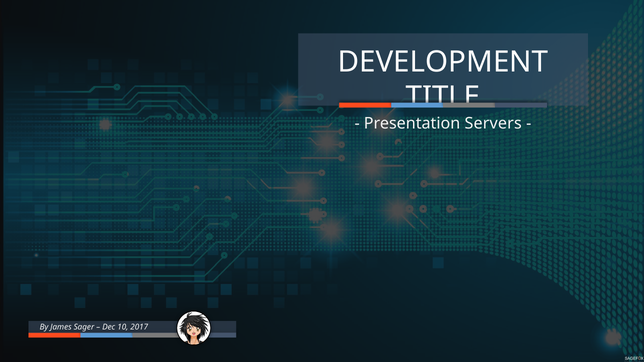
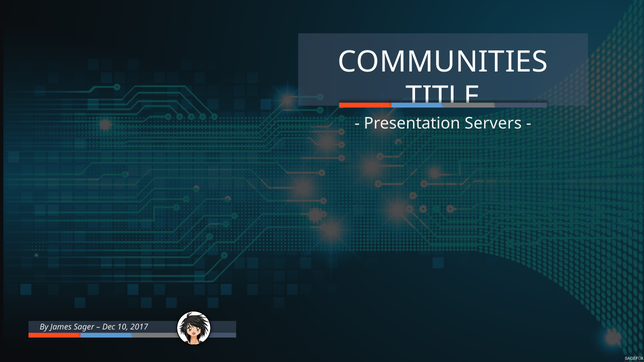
DEVELOPMENT: DEVELOPMENT -> COMMUNITIES (443, 62)
